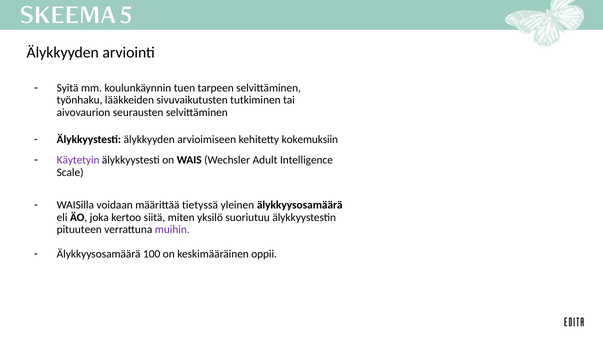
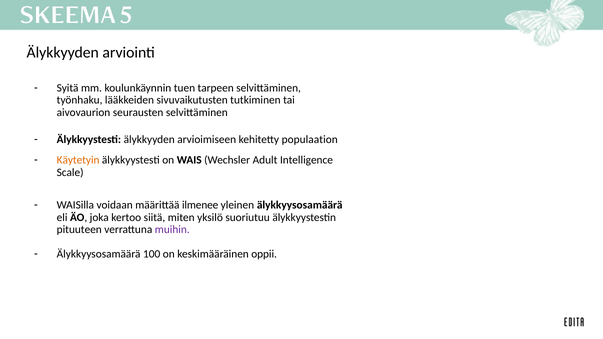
kokemuksiin: kokemuksiin -> populaation (310, 140)
Käytetyin colour: purple -> orange (78, 160)
tietyssä: tietyssä -> ilmenee (200, 205)
